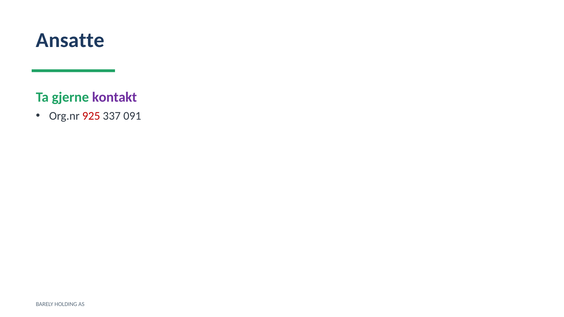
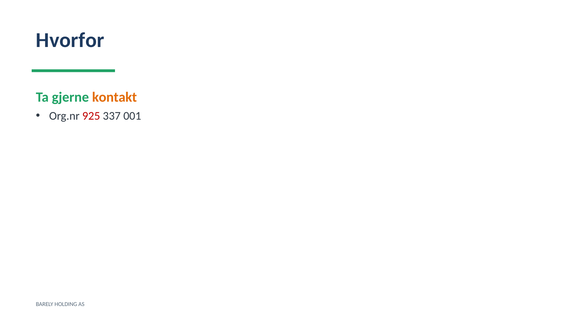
Ansatte: Ansatte -> Hvorfor (70, 40)
kontakt colour: purple -> orange (115, 97)
091: 091 -> 001 (132, 116)
